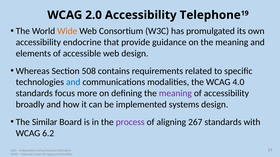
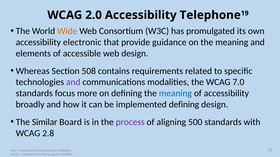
endocrine: endocrine -> electronic (82, 42)
and colour: blue -> purple (73, 82)
4.0: 4.0 -> 7.0 (238, 82)
meaning colour: purple -> blue (175, 94)
implemented systems: systems -> defining (184, 105)
267: 267 -> 500 (195, 122)
6.2: 6.2 -> 2.8 (48, 134)
